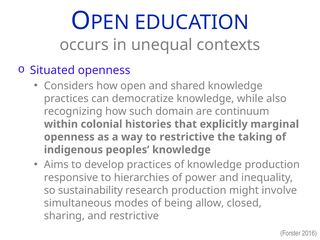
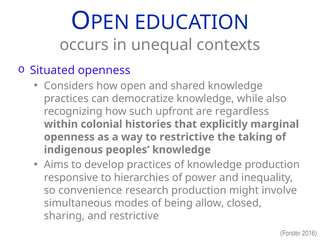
domain: domain -> upfront (174, 111)
continuum: continuum -> regardless (242, 111)
sustainability: sustainability -> convenience (90, 190)
